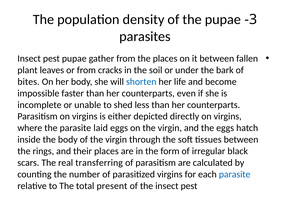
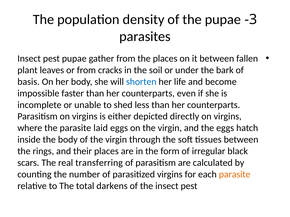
bites: bites -> basis (29, 82)
parasite colour: blue -> orange (235, 175)
present: present -> darkens (112, 186)
